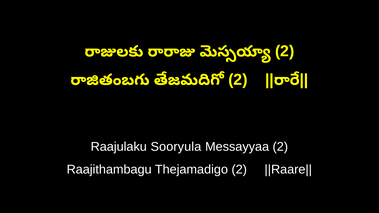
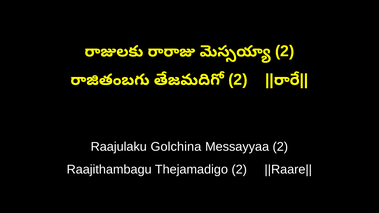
Sooryula: Sooryula -> Golchina (176, 147)
